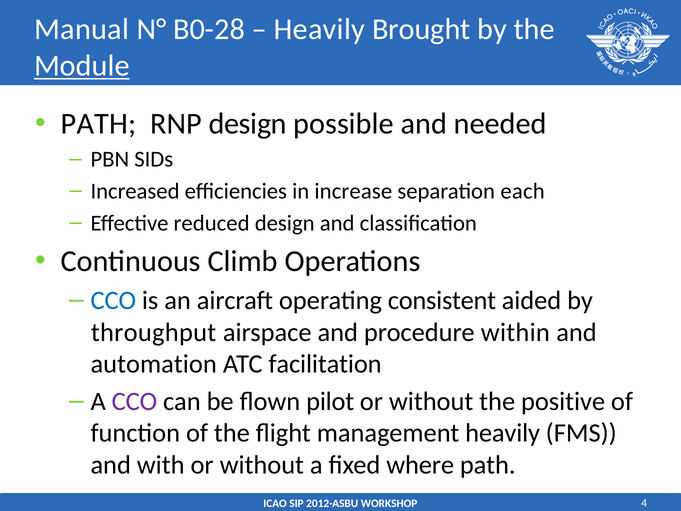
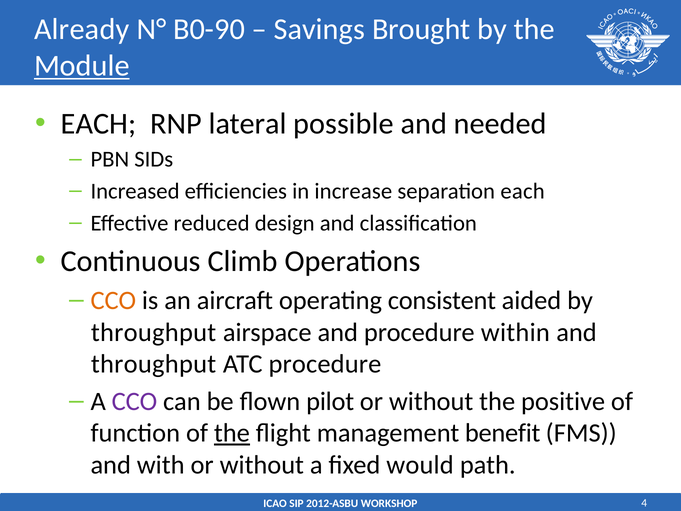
Manual: Manual -> Already (82, 29)
B0-28: B0-28 -> B0-90 (209, 29)
Heavily: Heavily -> Savings (319, 29)
PATH: PATH -> EACH (99, 124)
RNP design: design -> lateral (248, 124)
CCO colour: blue -> orange (113, 300)
automation: automation -> throughput (154, 364)
ATC facilitation: facilitation -> procedure (325, 364)
the underline: none -> present (232, 433)
management heavily: heavily -> benefit (503, 433)
where: where -> would (420, 465)
